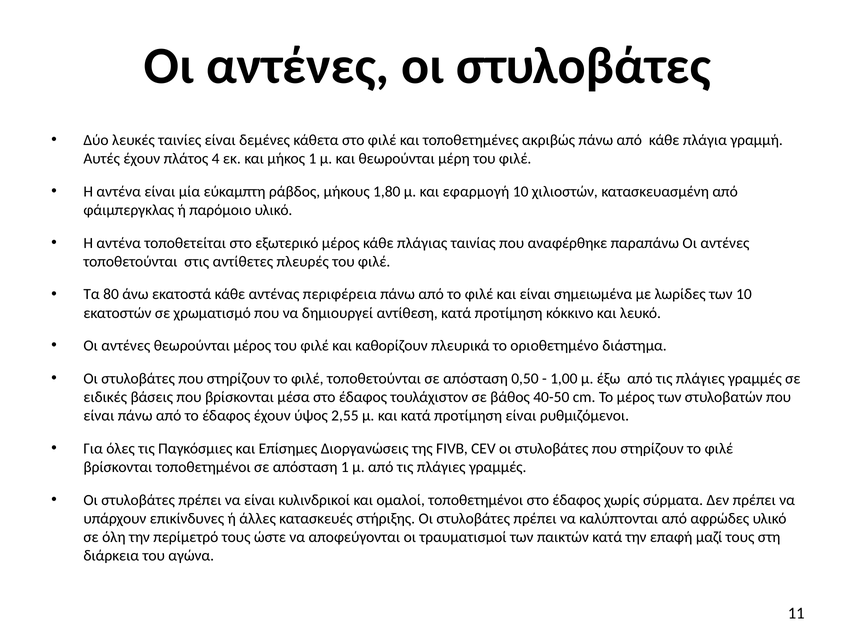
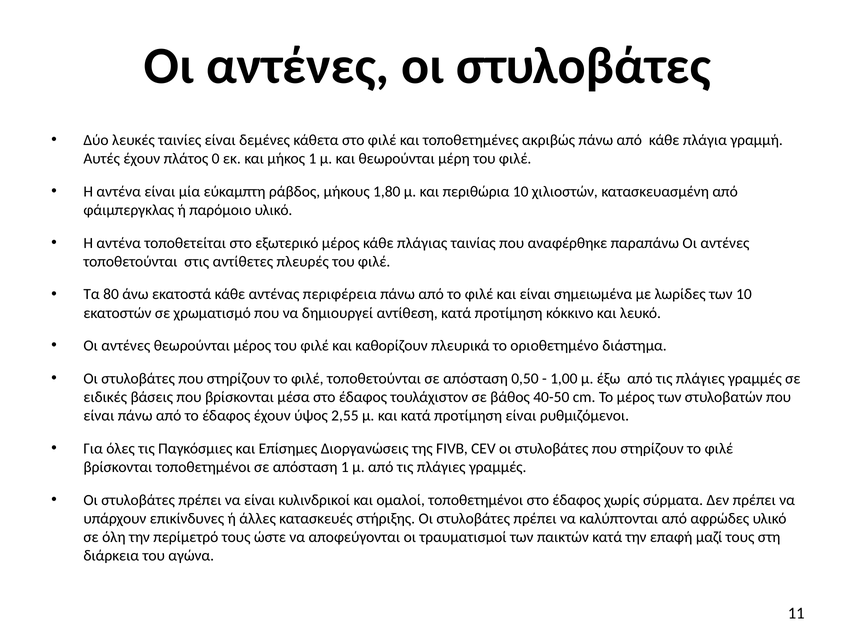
4: 4 -> 0 (216, 159)
εφαρμογή: εφαρμογή -> περιθώρια (476, 192)
